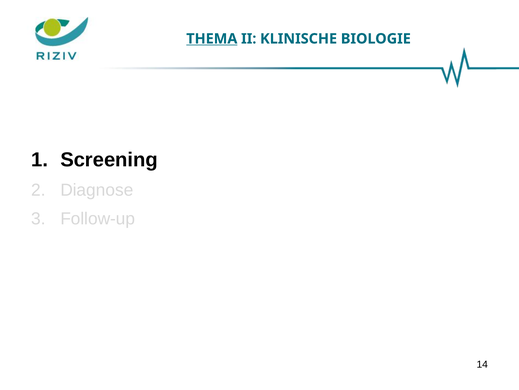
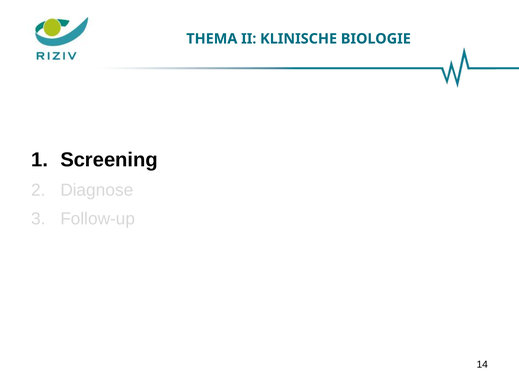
THEMA underline: present -> none (212, 39)
